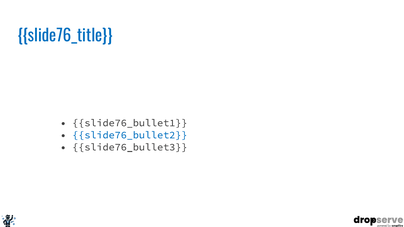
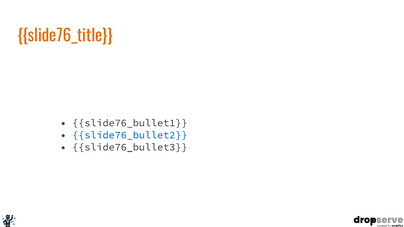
slide76_title colour: blue -> orange (65, 36)
